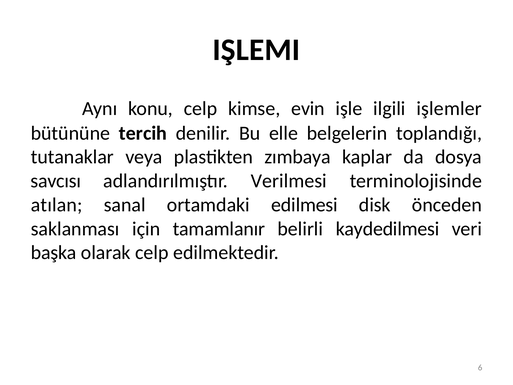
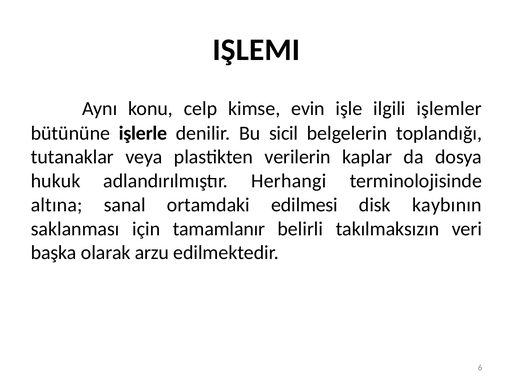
tercih: tercih -> işlerle (143, 133)
elle: elle -> sicil (284, 133)
zımbaya: zımbaya -> verilerin (298, 157)
savcısı: savcısı -> hukuk (56, 181)
Verilmesi: Verilmesi -> Herhangi (289, 181)
atılan: atılan -> altına (57, 205)
önceden: önceden -> kaybının (447, 205)
kaydedilmesi: kaydedilmesi -> takılmaksızın (387, 229)
olarak celp: celp -> arzu (152, 253)
